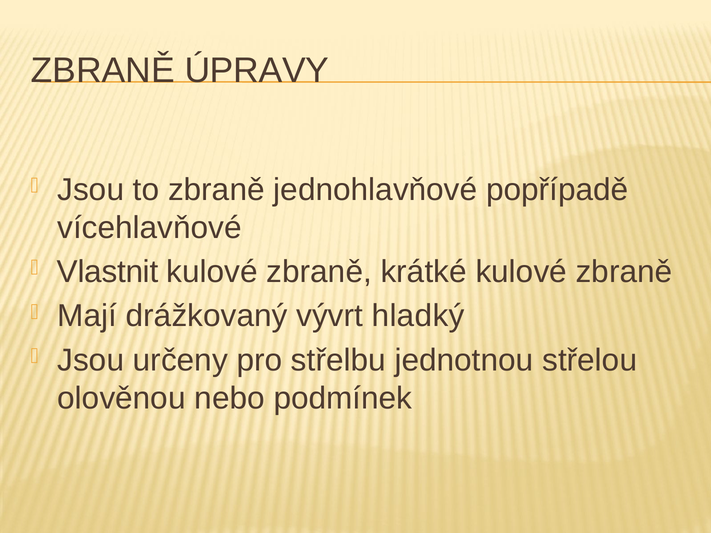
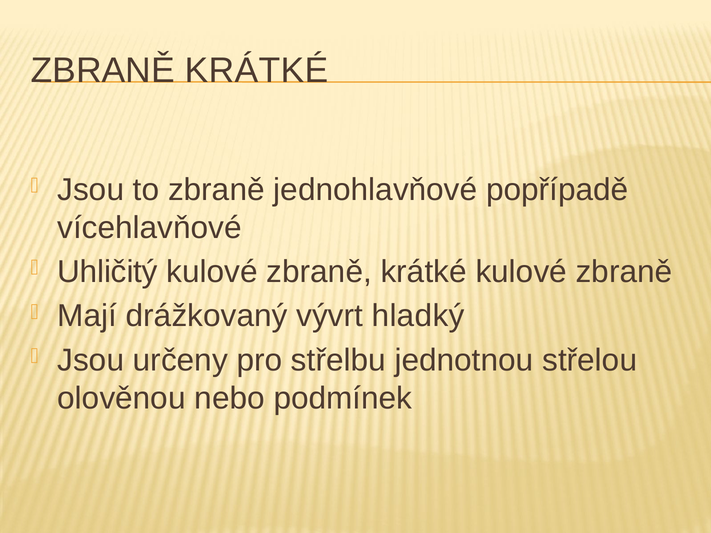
ÚPRAVY: ÚPRAVY -> KRÁTKÉ (257, 71)
Vlastnit: Vlastnit -> Uhličitý (108, 272)
